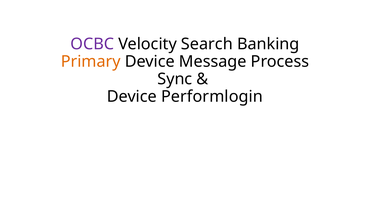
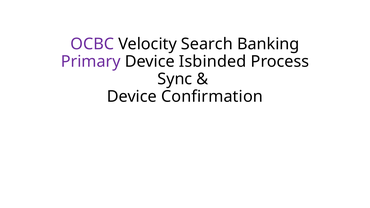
Primary colour: orange -> purple (91, 62)
Message: Message -> Isbinded (213, 62)
Performlogin: Performlogin -> Confirmation (212, 97)
